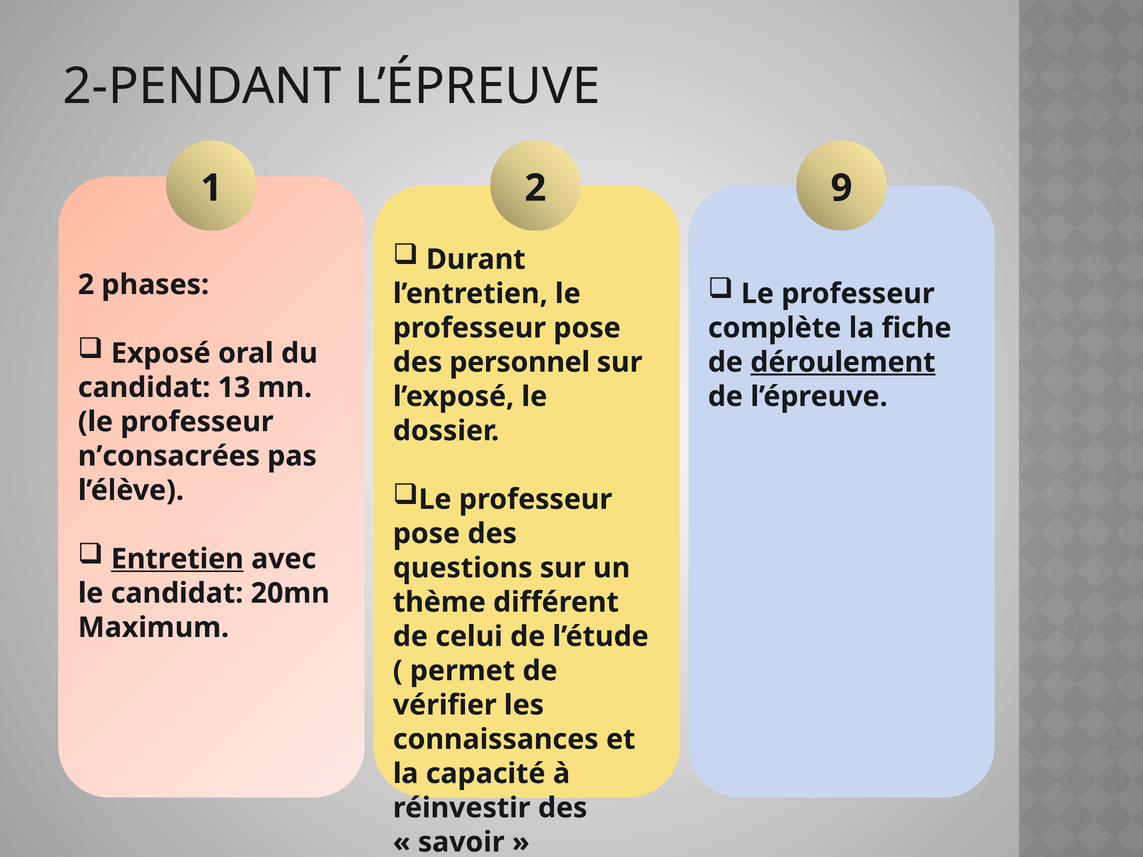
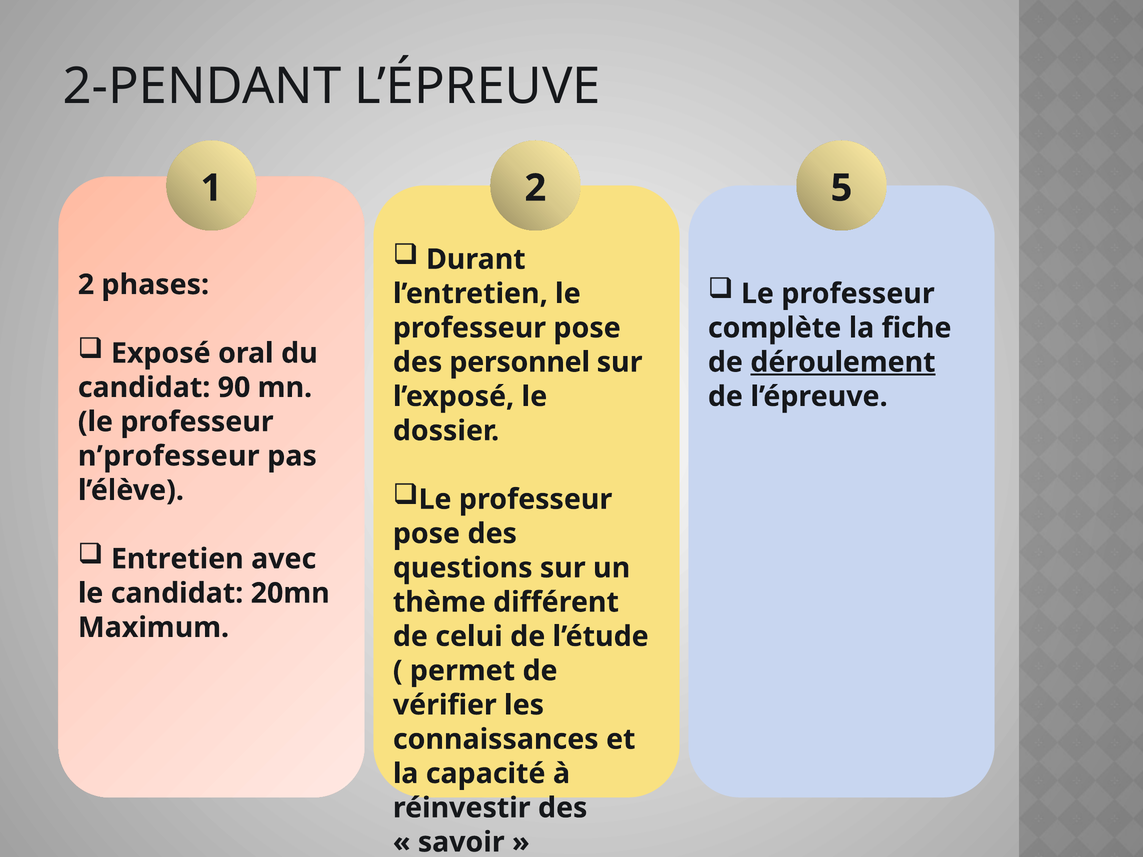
9: 9 -> 5 (841, 188)
13: 13 -> 90 (234, 388)
n’consacrées: n’consacrées -> n’professeur (169, 456)
Entretien underline: present -> none (177, 559)
